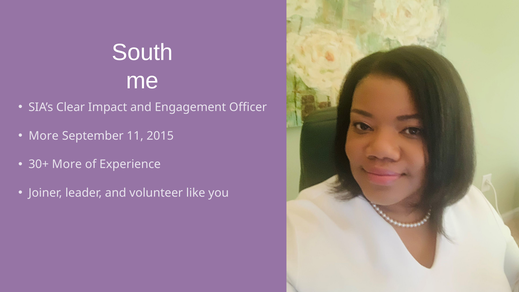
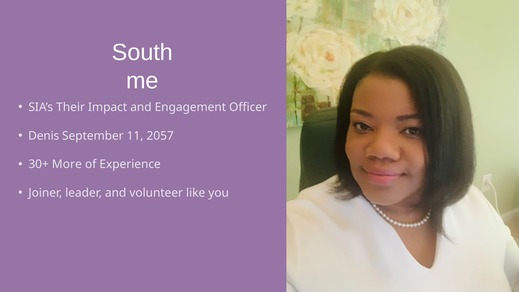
Clear: Clear -> Their (71, 107)
More: More -> Denis (44, 136)
2015: 2015 -> 2057 (160, 136)
